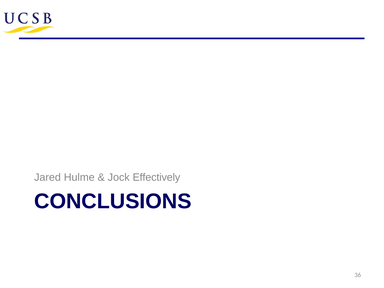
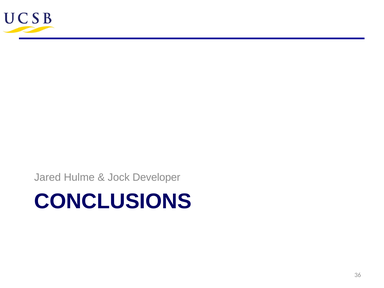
Effectively: Effectively -> Developer (156, 177)
